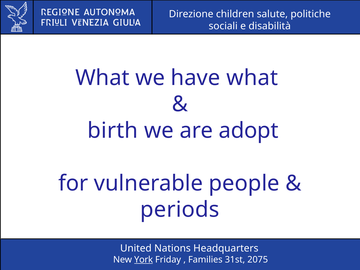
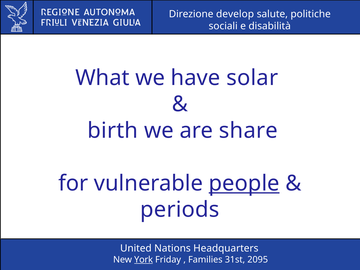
children: children -> develop (235, 14)
have what: what -> solar (252, 78)
adopt: adopt -> share (248, 131)
people underline: none -> present (244, 183)
2075: 2075 -> 2095 (258, 260)
